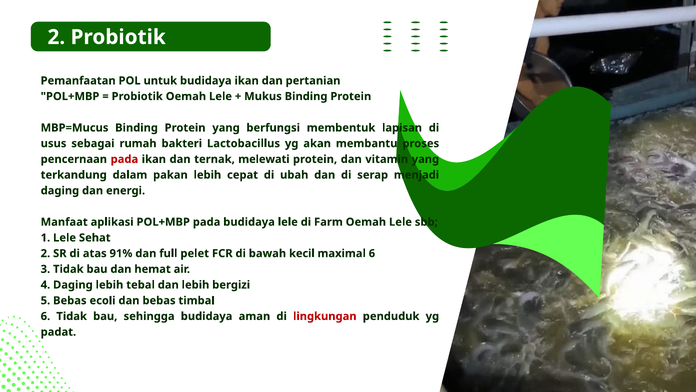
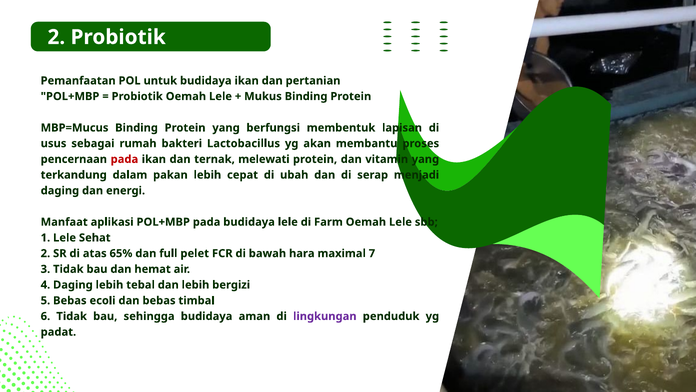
91%: 91% -> 65% (121, 253)
kecil: kecil -> hara (302, 253)
maximal 6: 6 -> 7 (372, 253)
lingkungan colour: red -> purple (325, 316)
